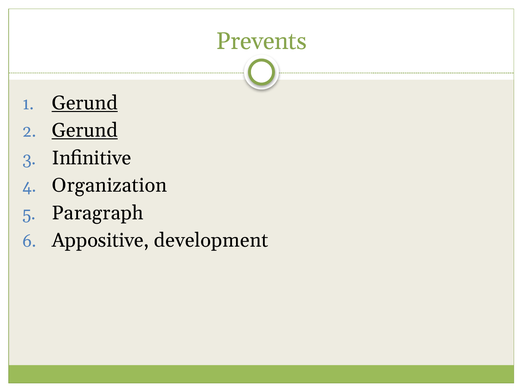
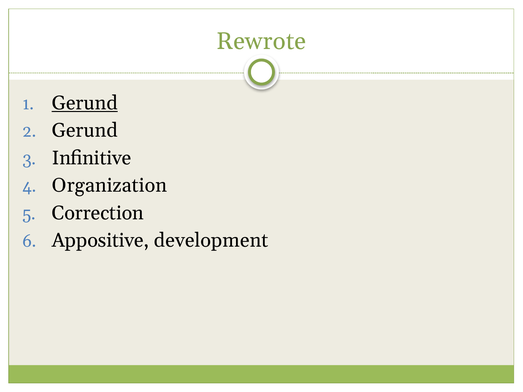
Prevents: Prevents -> Rewrote (261, 41)
Gerund underline: present -> none (85, 131)
Paragraph: Paragraph -> Correction (98, 213)
